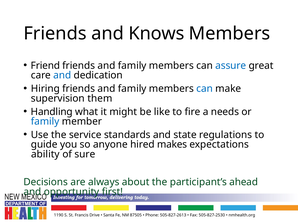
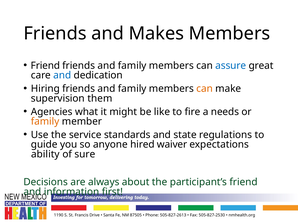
Knows: Knows -> Makes (156, 33)
can colour: blue -> orange (205, 88)
Handling: Handling -> Agencies (52, 111)
family colour: blue -> orange (45, 121)
makes: makes -> waiver (172, 144)
participant’s ahead: ahead -> friend (244, 182)
opportunity: opportunity -> information (72, 191)
